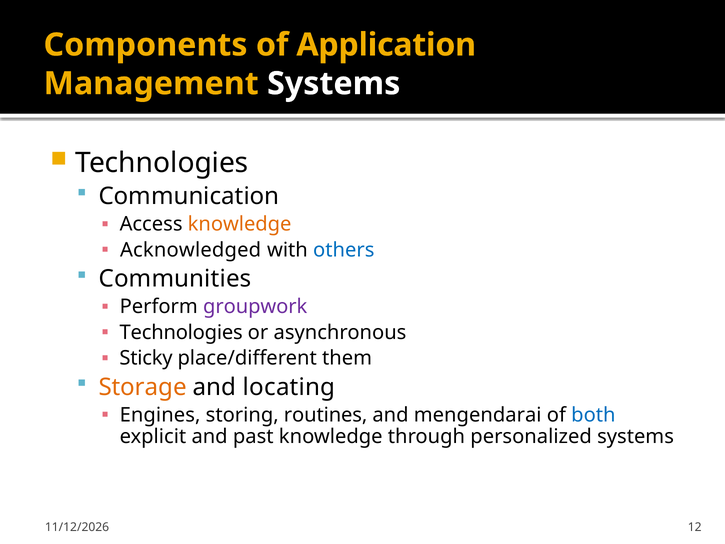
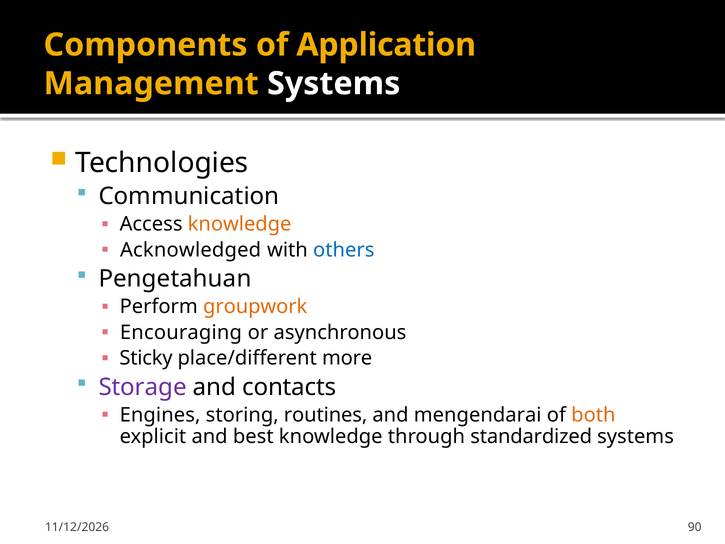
Communities: Communities -> Pengetahuan (175, 279)
groupwork colour: purple -> orange (255, 307)
Technologies: Technologies -> Encouraging (181, 332)
them: them -> more (347, 358)
Storage colour: orange -> purple (143, 387)
locating: locating -> contacts (289, 387)
both colour: blue -> orange (593, 415)
past: past -> best (253, 437)
personalized: personalized -> standardized (531, 437)
12: 12 -> 90 (695, 527)
